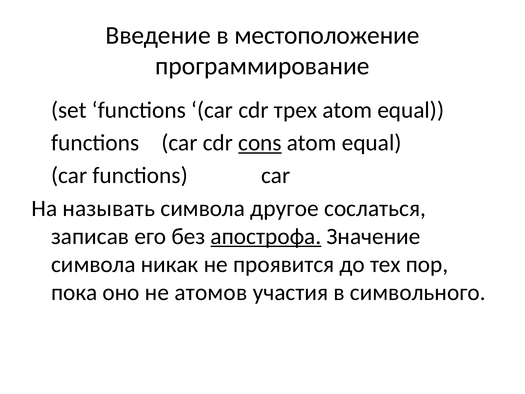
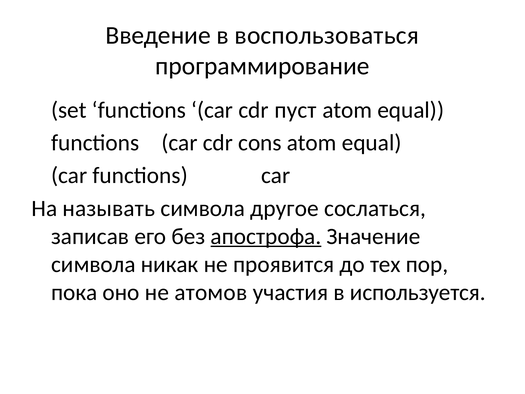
местоположение: местоположение -> воспользоваться (327, 35)
трех: трех -> пуст (296, 110)
cons underline: present -> none (260, 143)
символьного: символьного -> используется (418, 292)
